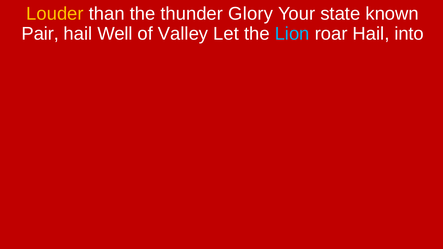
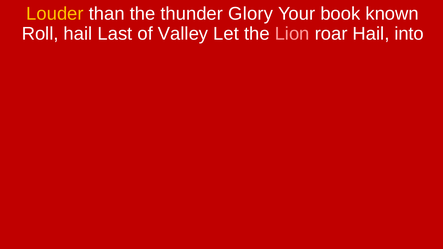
state: state -> book (340, 14)
Pair: Pair -> Roll (40, 34)
Well: Well -> Last (115, 34)
Lion colour: light blue -> pink (292, 34)
